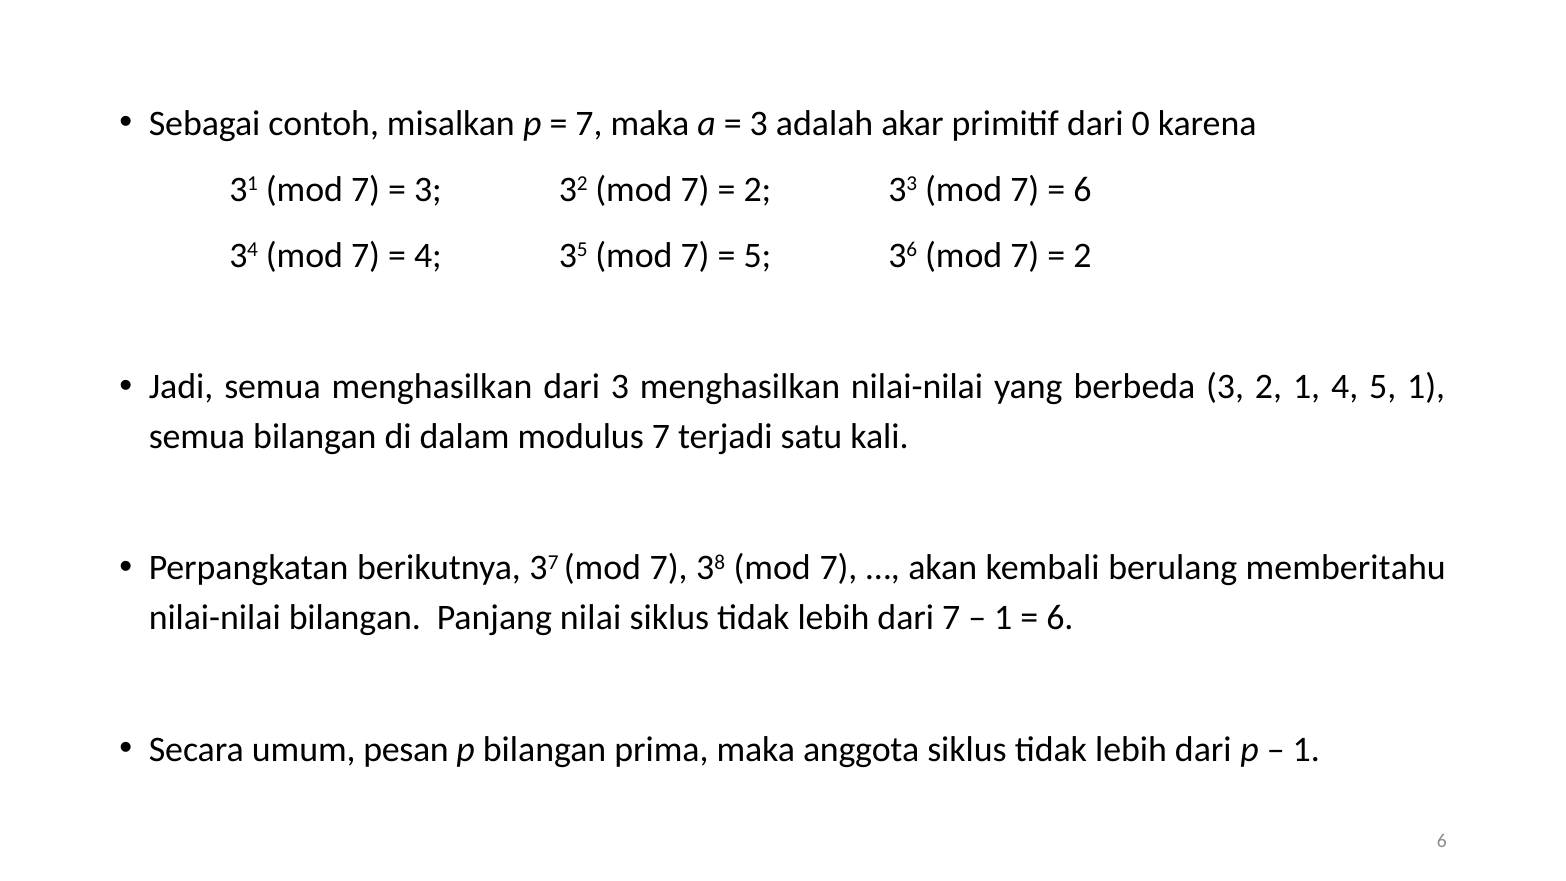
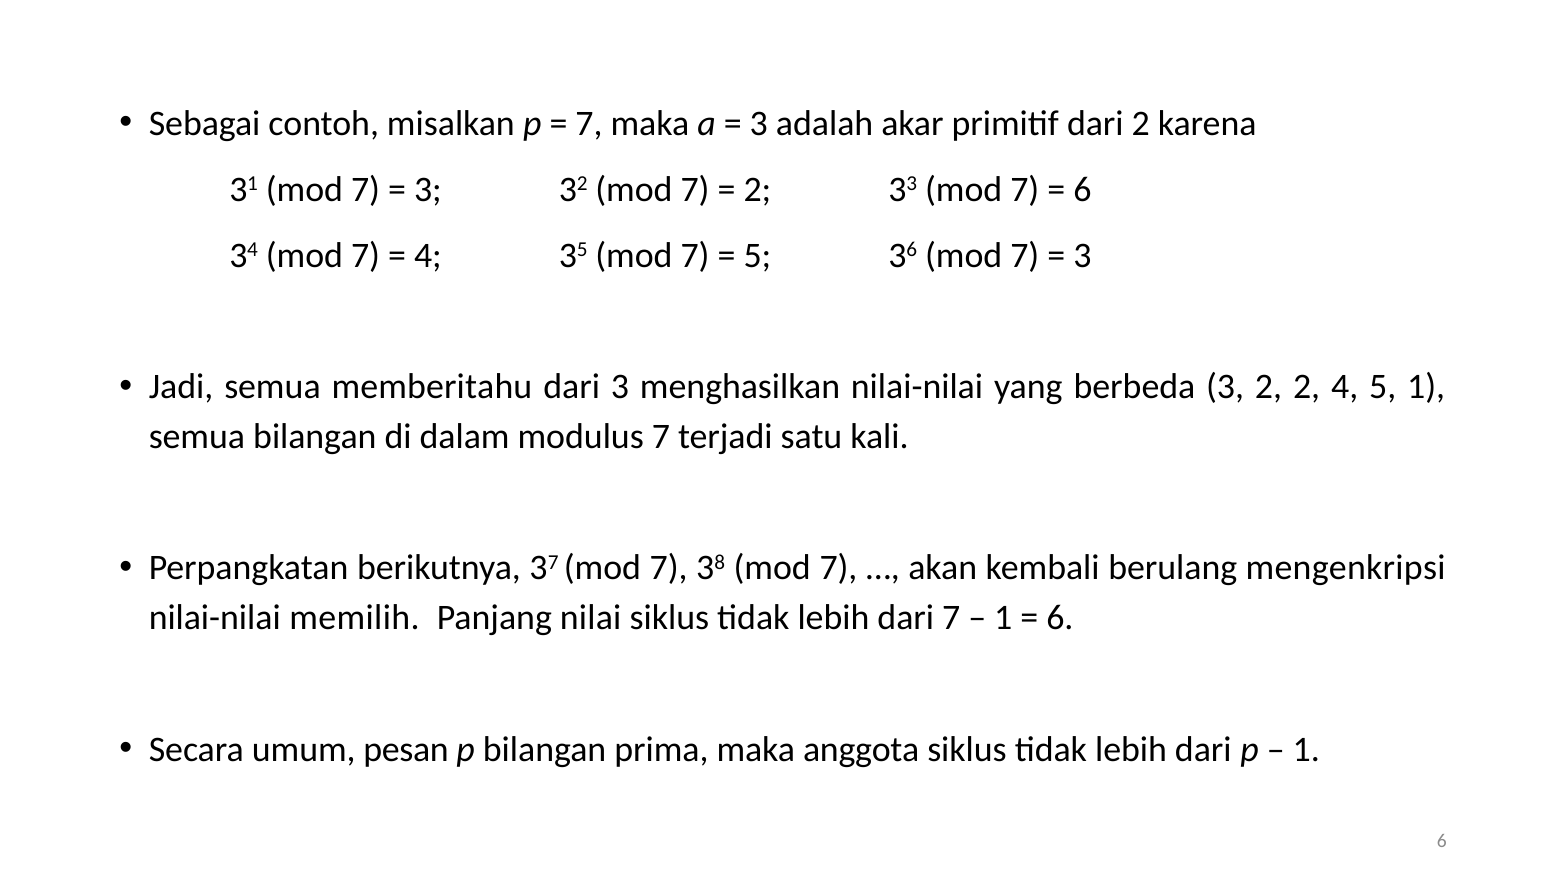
dari 0: 0 -> 2 (1141, 124)
2: 2 -> 3 (1082, 255)
semua menghasilkan: menghasilkan -> memberitahu (432, 387)
2 1: 1 -> 2 (1307, 387)
memberitahu: memberitahu -> mengenkripsi (1346, 568)
nilai-nilai bilangan: bilangan -> memilih (355, 618)
